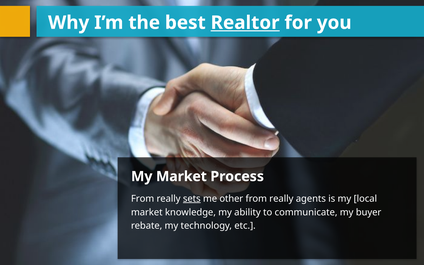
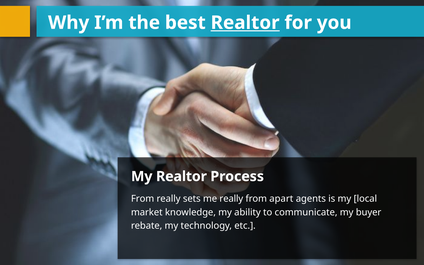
My Market: Market -> Realtor (181, 176)
sets underline: present -> none (192, 199)
me other: other -> really (231, 199)
really: really -> apart (281, 199)
